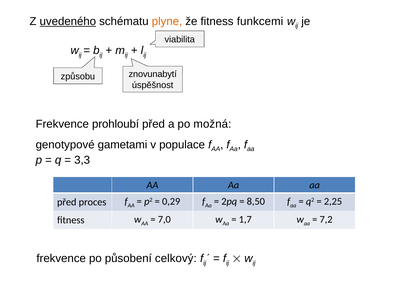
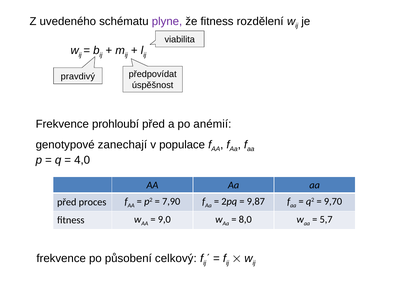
uvedeného underline: present -> none (68, 21)
plyne colour: orange -> purple (167, 21)
funkcemi: funkcemi -> rozdělení (260, 21)
znovunabytí: znovunabytí -> předpovídat (153, 74)
způsobu: způsobu -> pravdivý (78, 77)
možná: možná -> anémií (212, 124)
gametami: gametami -> zanechají (122, 145)
3,3: 3,3 -> 4,0 (82, 160)
0,29: 0,29 -> 7,90 (171, 202)
8,50: 8,50 -> 9,87 (256, 202)
2,25: 2,25 -> 9,70 (333, 202)
7,0: 7,0 -> 9,0 (164, 220)
1,7: 1,7 -> 8,0 (245, 220)
7,2: 7,2 -> 5,7 (326, 220)
